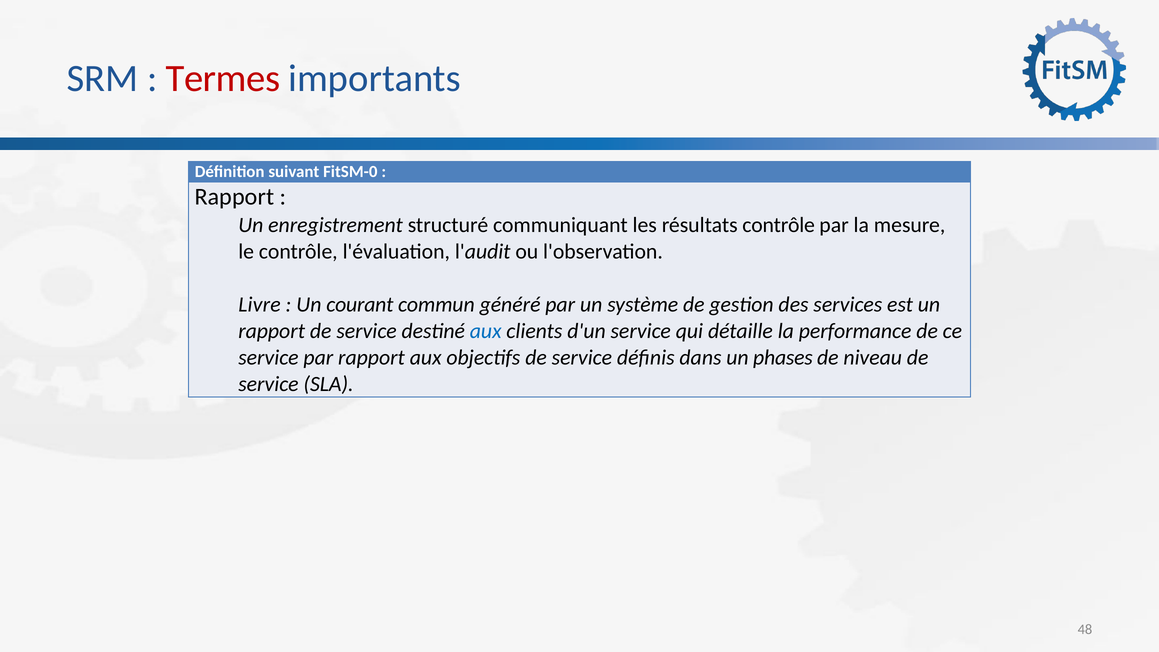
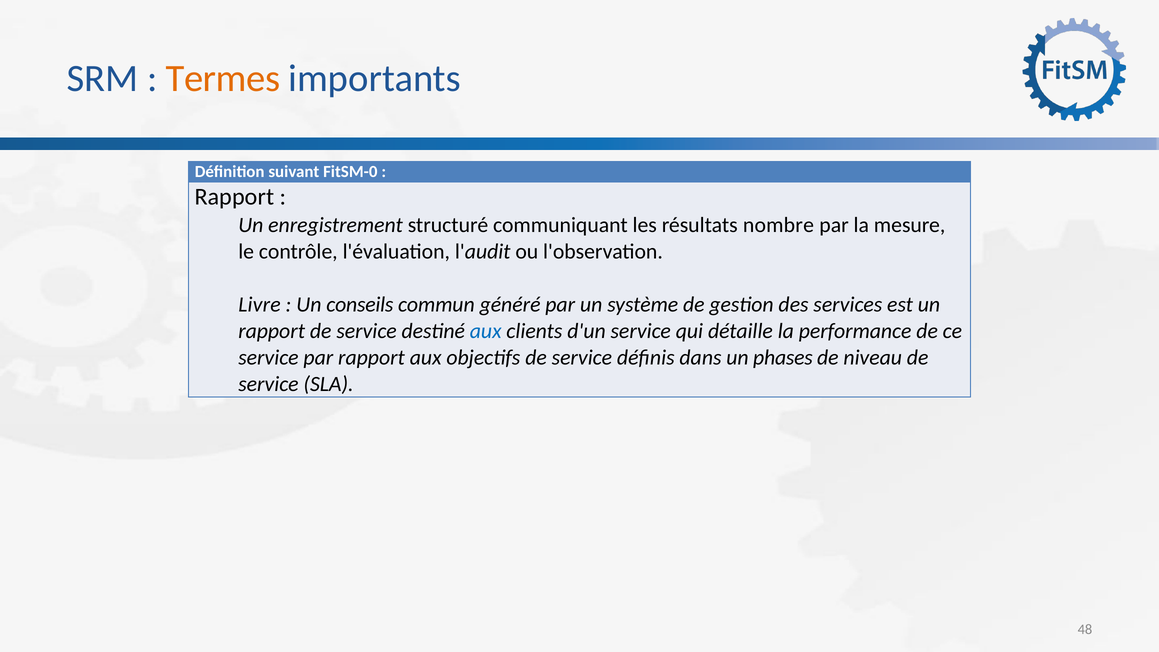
Termes colour: red -> orange (223, 79)
résultats contrôle: contrôle -> nombre (778, 225)
courant: courant -> conseils (360, 305)
